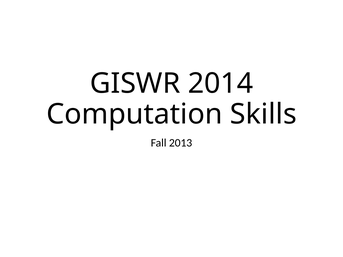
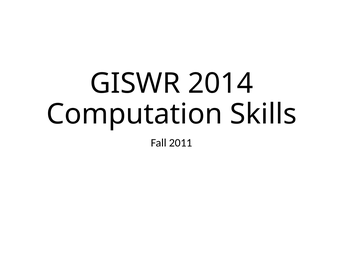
2013: 2013 -> 2011 (181, 143)
